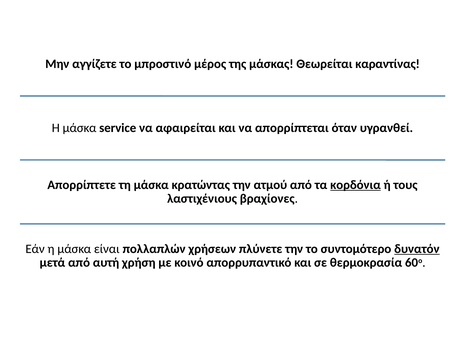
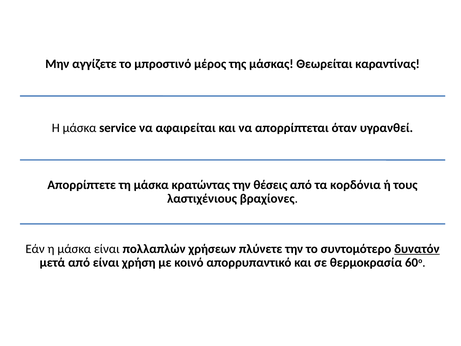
ατμού: ατμού -> θέσεις (270, 185)
κορδόνια underline: present -> none (355, 185)
από αυτή: αυτή -> είναι (106, 262)
